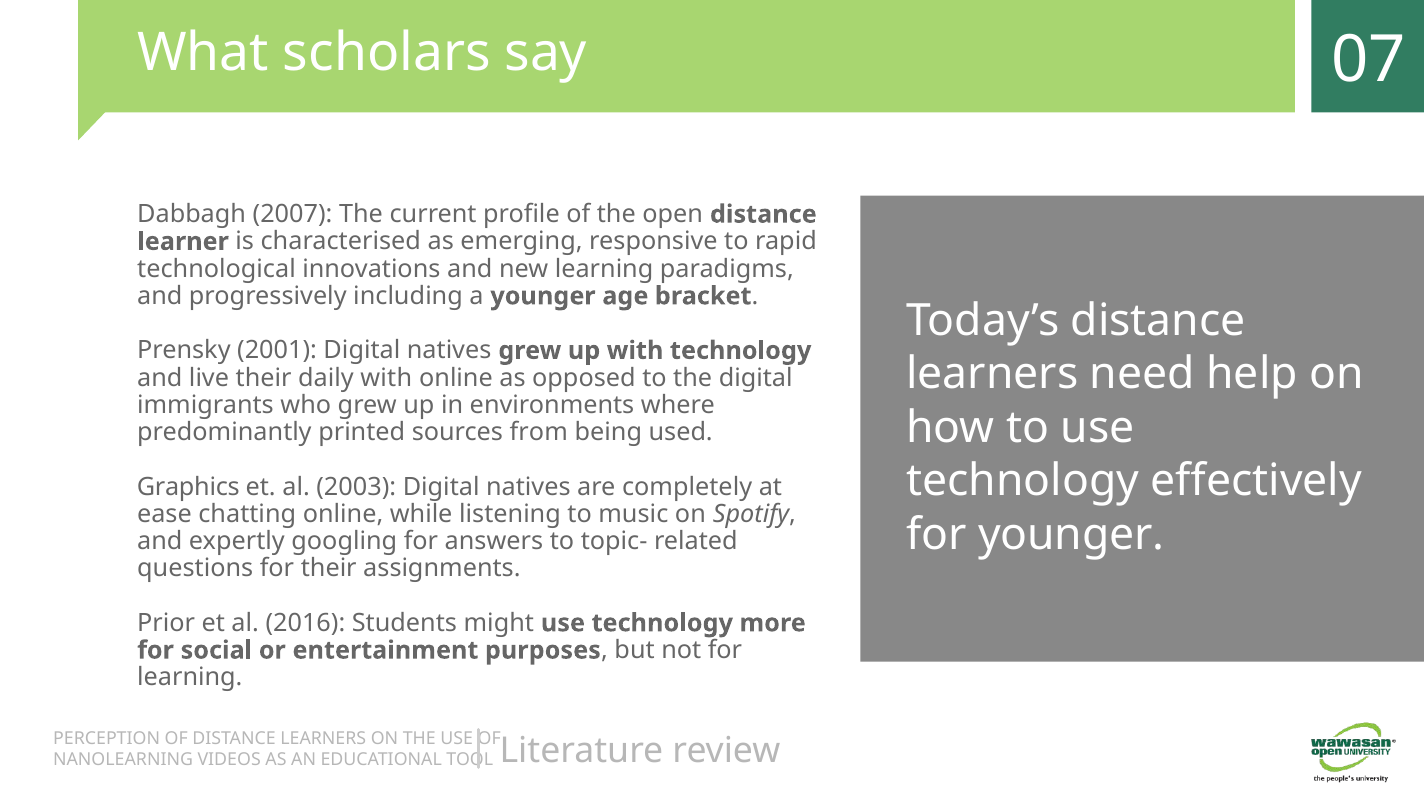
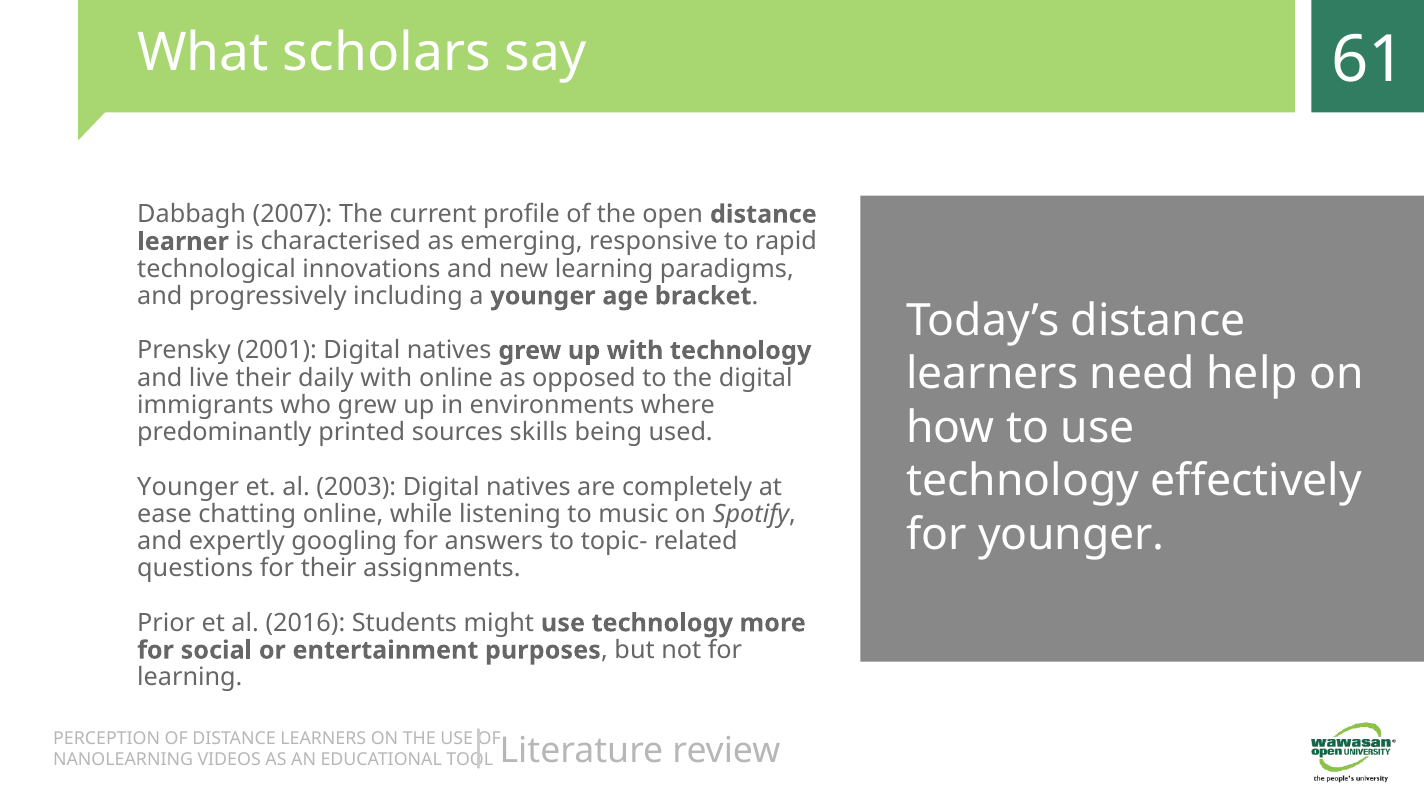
07: 07 -> 61 (1369, 60)
from: from -> skills (539, 432)
Graphics: Graphics -> Younger (188, 487)
